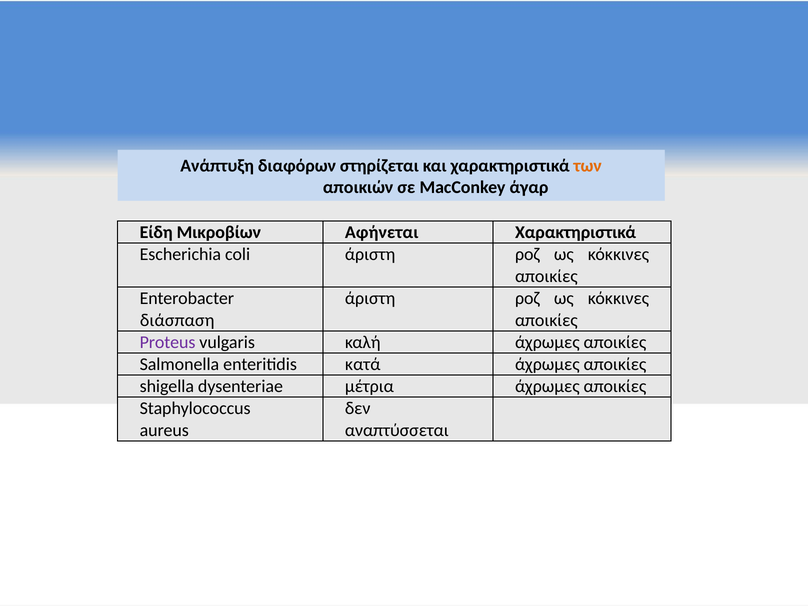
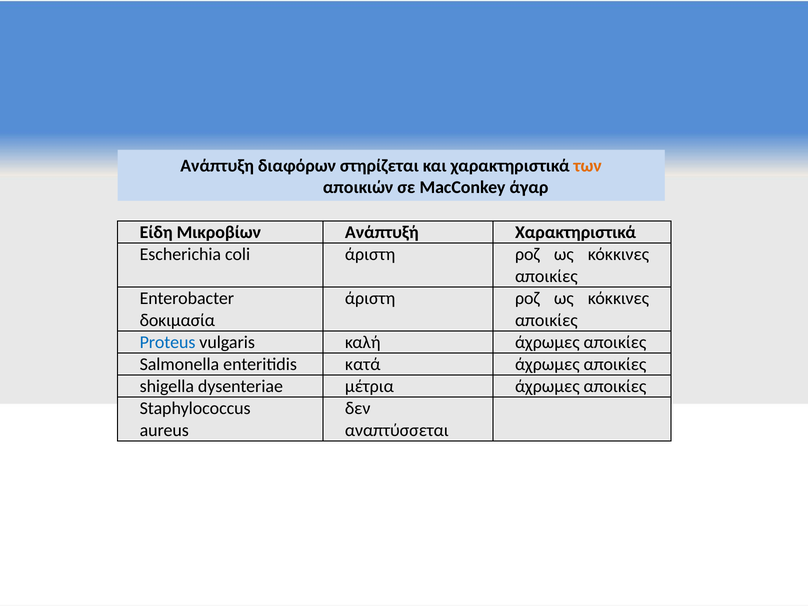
Αφήνεται: Αφήνεται -> Ανάπτυξή (382, 232)
διάσπαση: διάσπαση -> δοκιμασία (177, 320)
Proteus colour: purple -> blue (168, 342)
